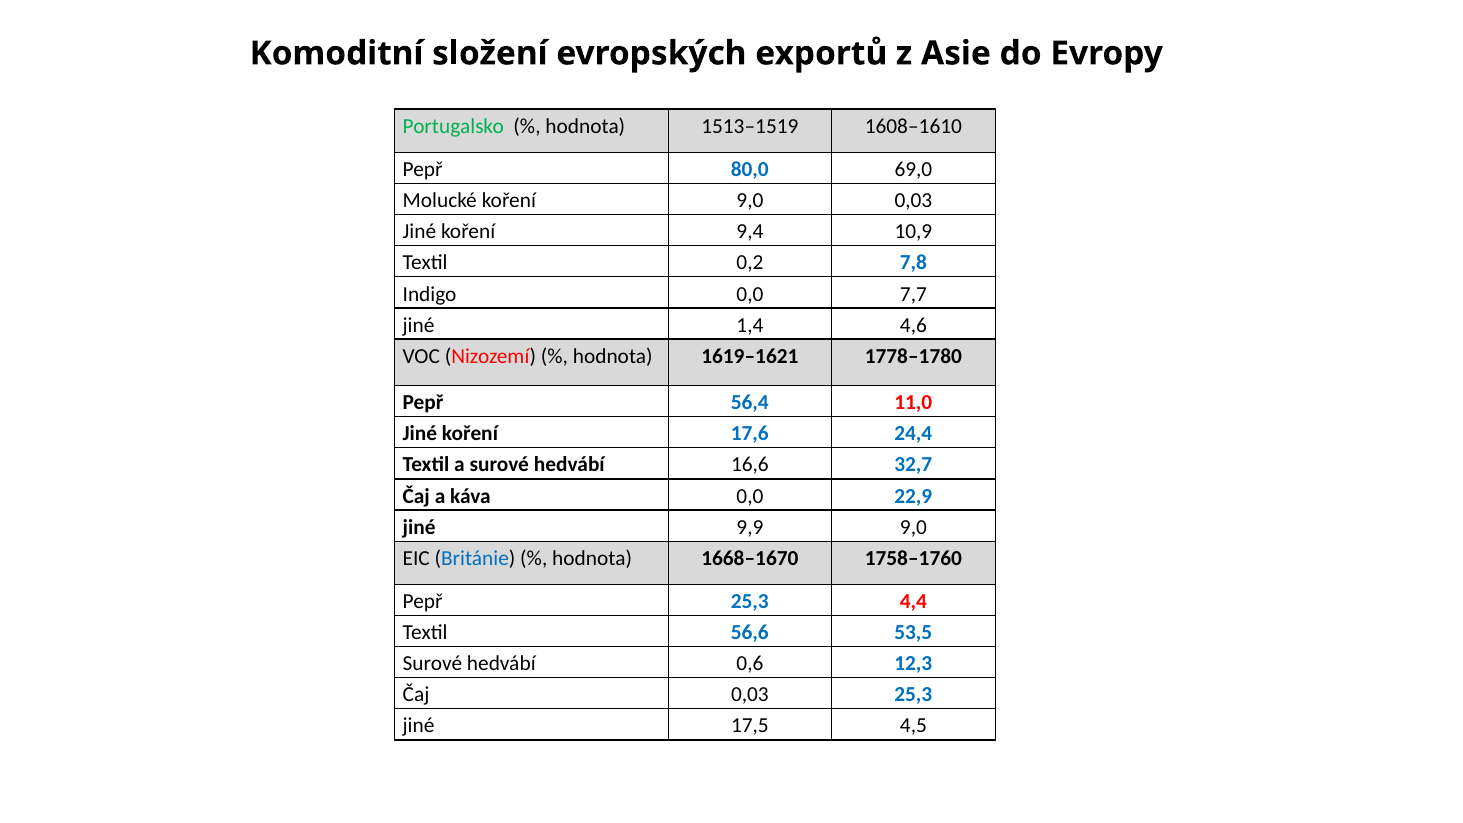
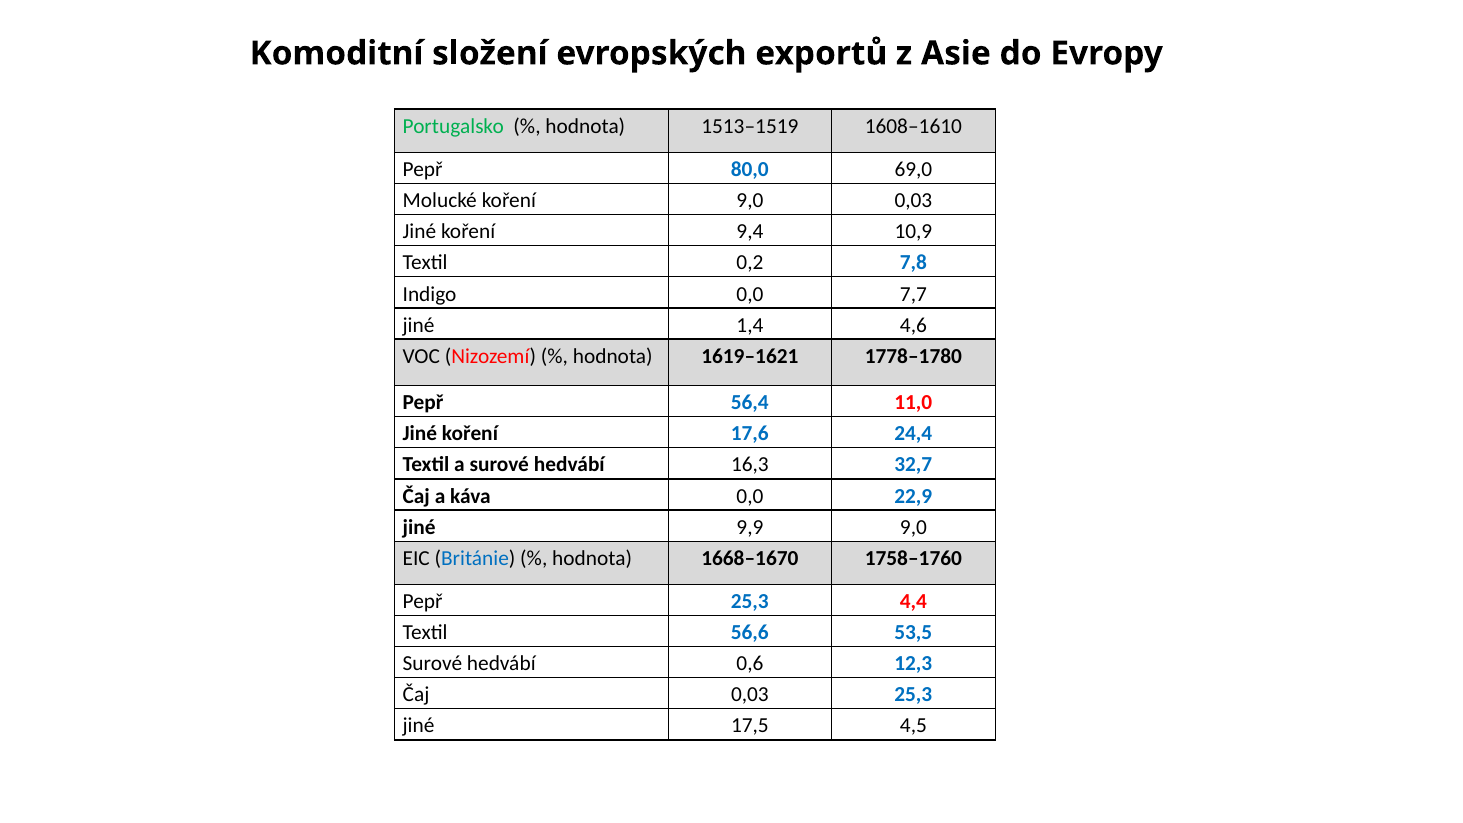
16,6: 16,6 -> 16,3 (750, 465)
